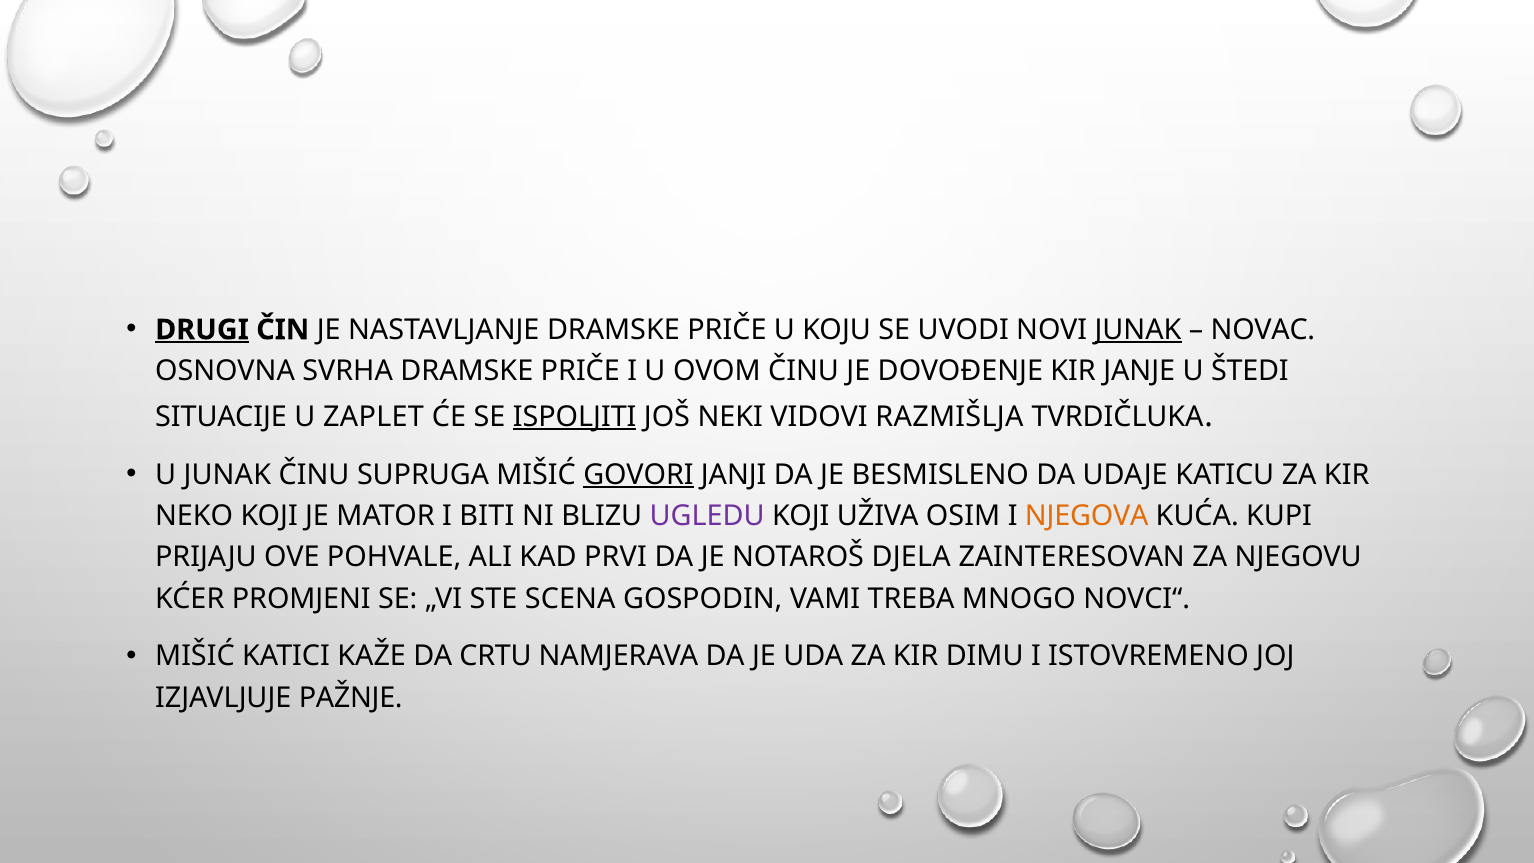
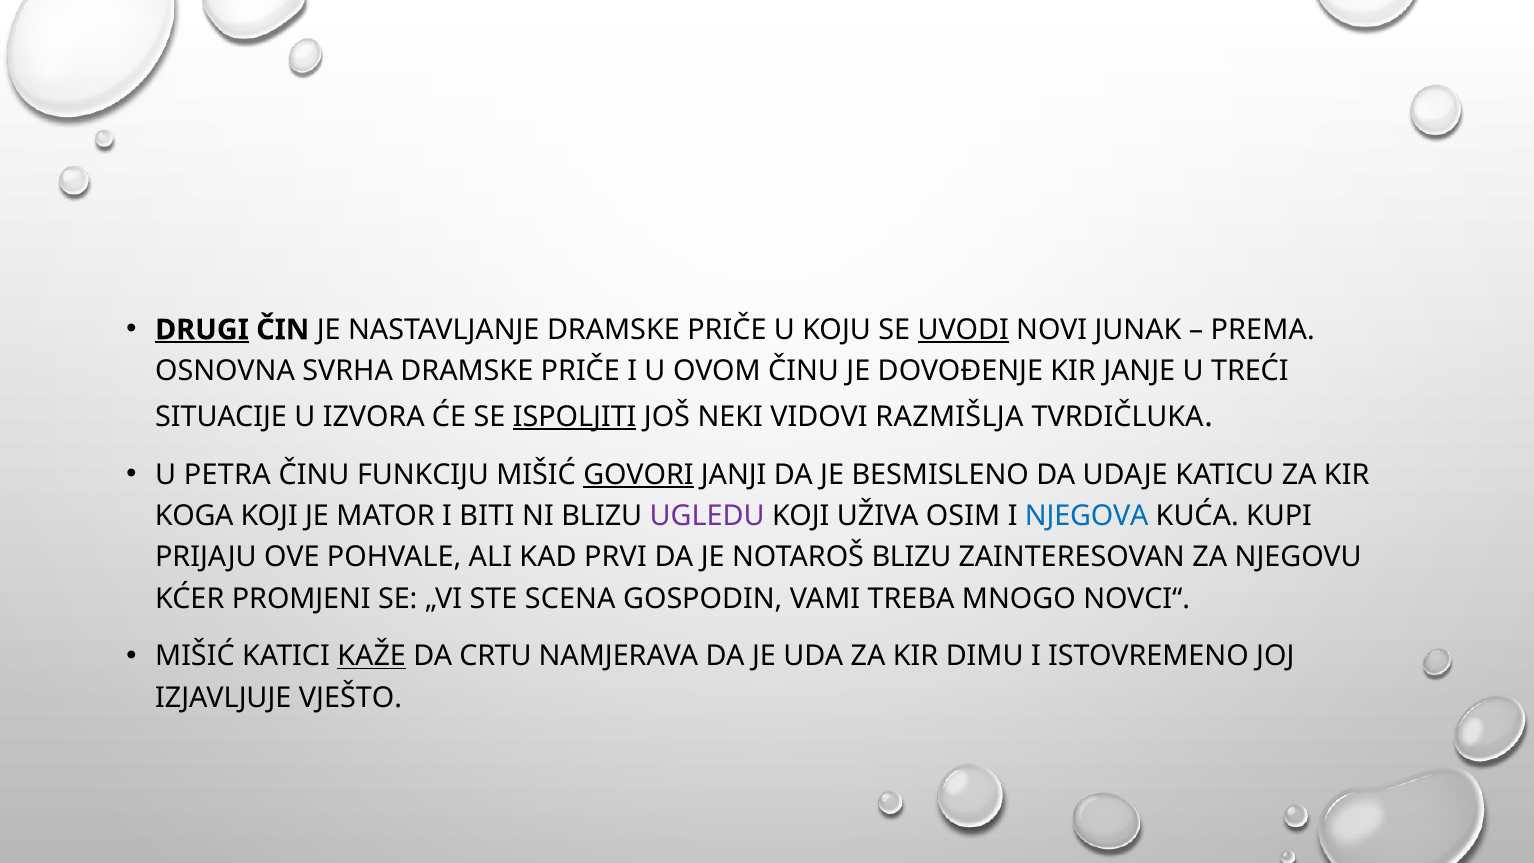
UVODI underline: none -> present (963, 330)
JUNAK underline: present -> none (1138, 330)
NOVAC: NOVAC -> PREMA (1263, 330)
ŠTEDI: ŠTEDI -> TREĆI (1250, 371)
ZAPLET: ZAPLET -> IZVORA (374, 417)
U JUNAK: JUNAK -> PETRA (227, 475)
SUPRUGA: SUPRUGA -> FUNKCIJU (423, 475)
NEKO: NEKO -> KOGA (194, 516)
NJEGOVA colour: orange -> blue (1087, 516)
NOTAROŠ DJELA: DJELA -> BLIZU (911, 557)
KAŽE underline: none -> present (372, 656)
PAŽNJE: PAŽNJE -> VJEŠTO (351, 698)
